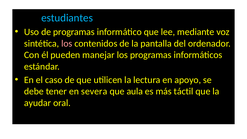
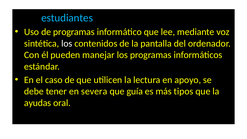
los colour: pink -> white (67, 43)
aula: aula -> guía (135, 91)
táctil: táctil -> tipos (184, 91)
ayudar: ayudar -> ayudas (38, 103)
